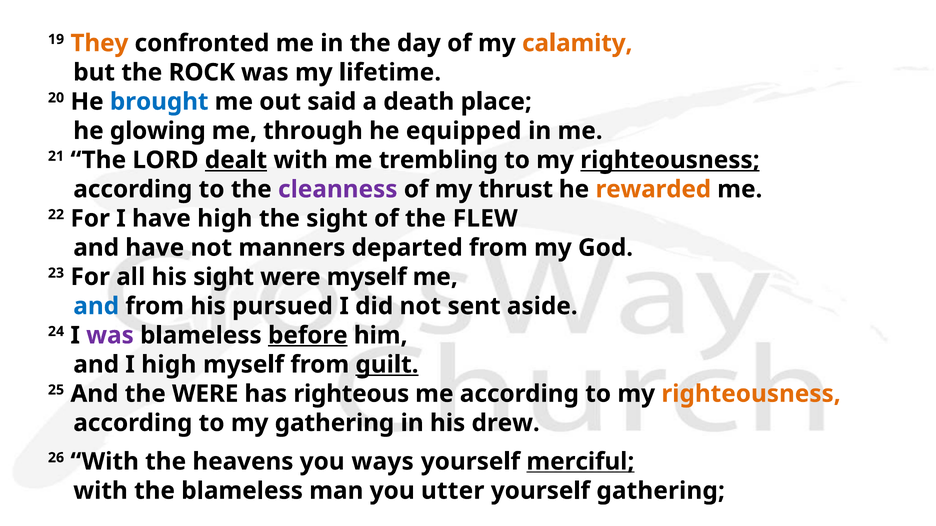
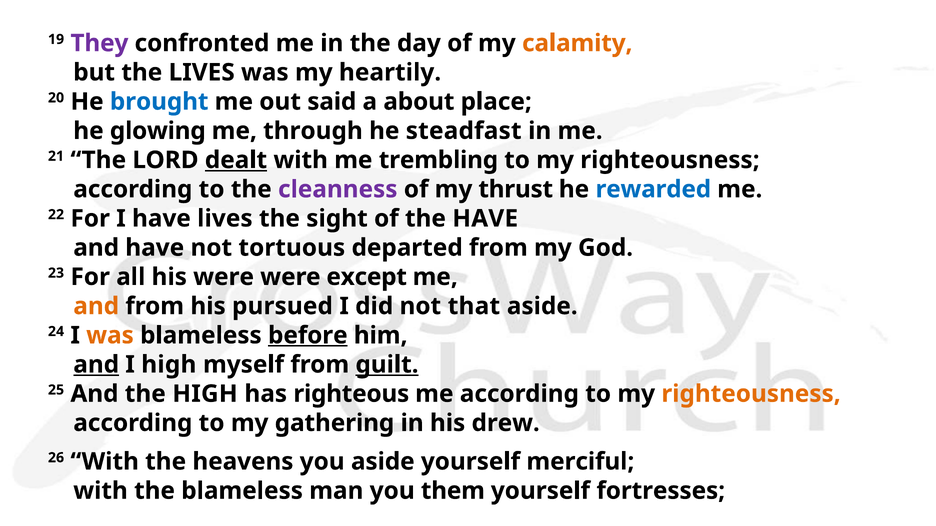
They colour: orange -> purple (99, 43)
the ROCK: ROCK -> LIVES (202, 72)
lifetime: lifetime -> heartily (390, 72)
death: death -> about (419, 102)
equipped: equipped -> steadfast (464, 131)
righteousness underline: present -> none (670, 160)
rewarded colour: orange -> blue (653, 189)
have high: high -> lives (225, 219)
the FLEW: FLEW -> HAVE (485, 219)
manners: manners -> tortuous (292, 248)
his sight: sight -> were (224, 277)
were myself: myself -> except (367, 277)
and colour: blue -> orange (96, 306)
sent: sent -> that (474, 306)
was colour: purple -> orange (110, 336)
and underline: none -> present (96, 365)
the WERE: WERE -> HIGH (205, 394)
you ways: ways -> aside (383, 462)
merciful underline: present -> none (580, 462)
utter: utter -> them (453, 491)
yourself gathering: gathering -> fortresses (661, 491)
